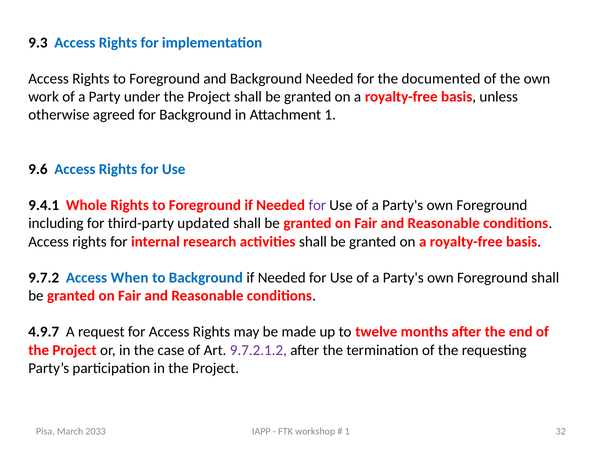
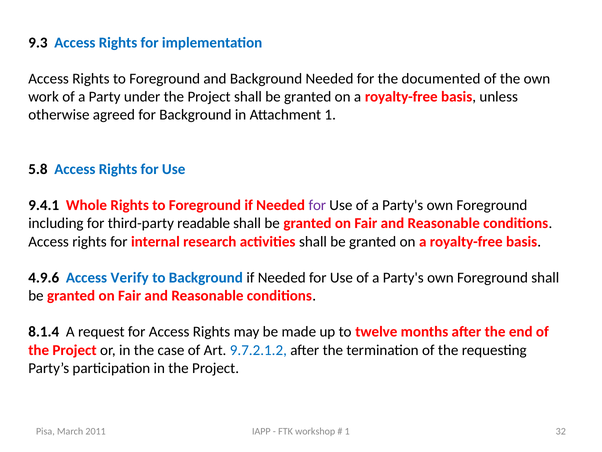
9.6: 9.6 -> 5.8 (38, 169)
updated: updated -> readable (204, 223)
9.7.2: 9.7.2 -> 4.9.6 (44, 277)
When: When -> Verify (130, 277)
4.9.7: 4.9.7 -> 8.1.4 (44, 332)
9.7.2.1.2 colour: purple -> blue (258, 350)
2033: 2033 -> 2011 (96, 431)
